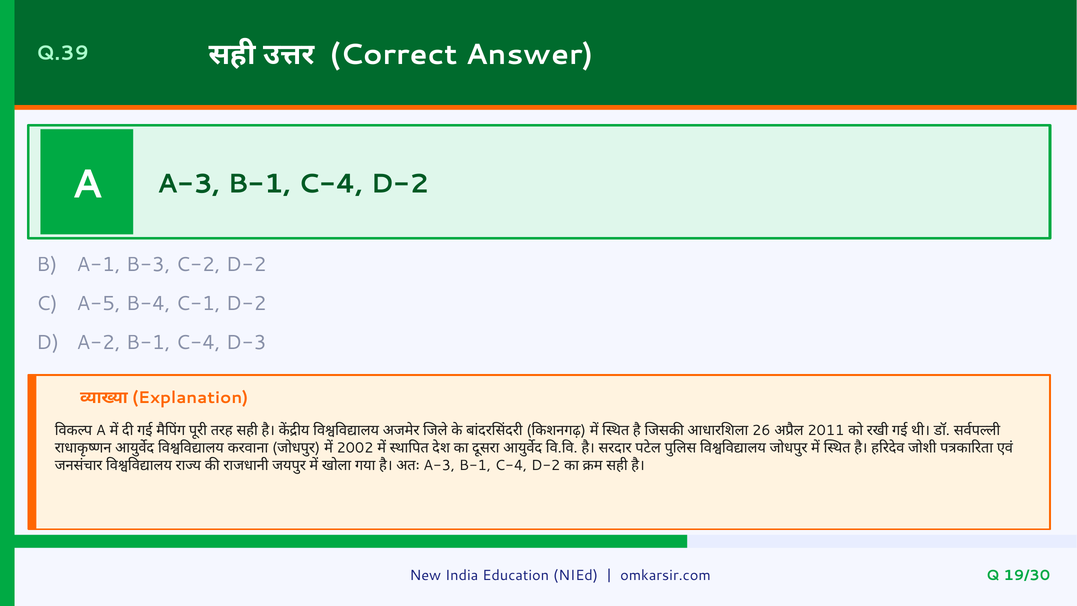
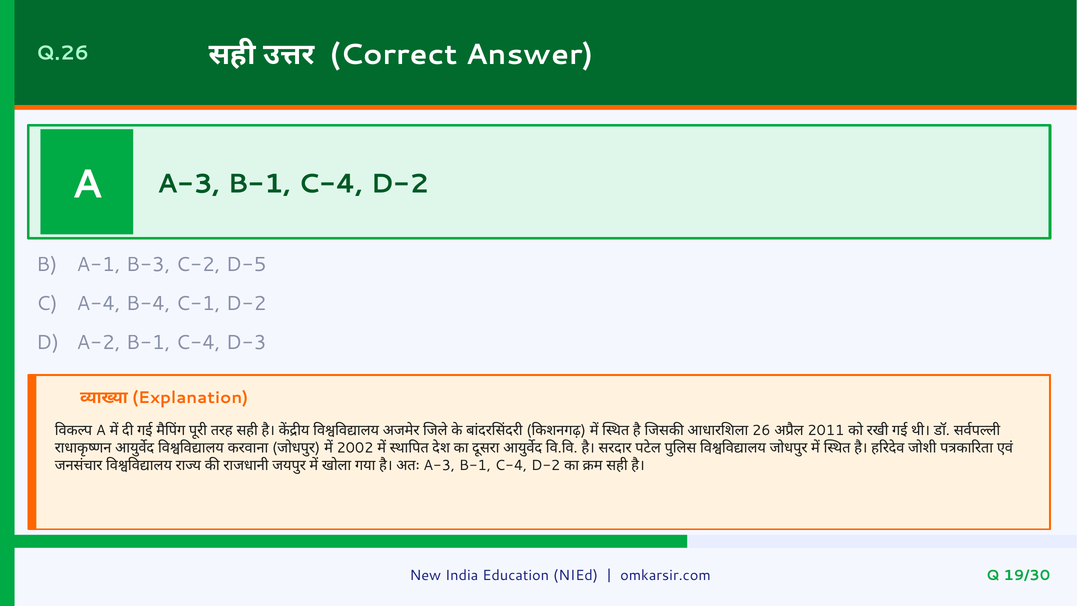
Q.39: Q.39 -> Q.26 (63, 53)
C-2 D-2: D-2 -> D-5 (246, 265)
A-5: A-5 -> A-4 (99, 303)
